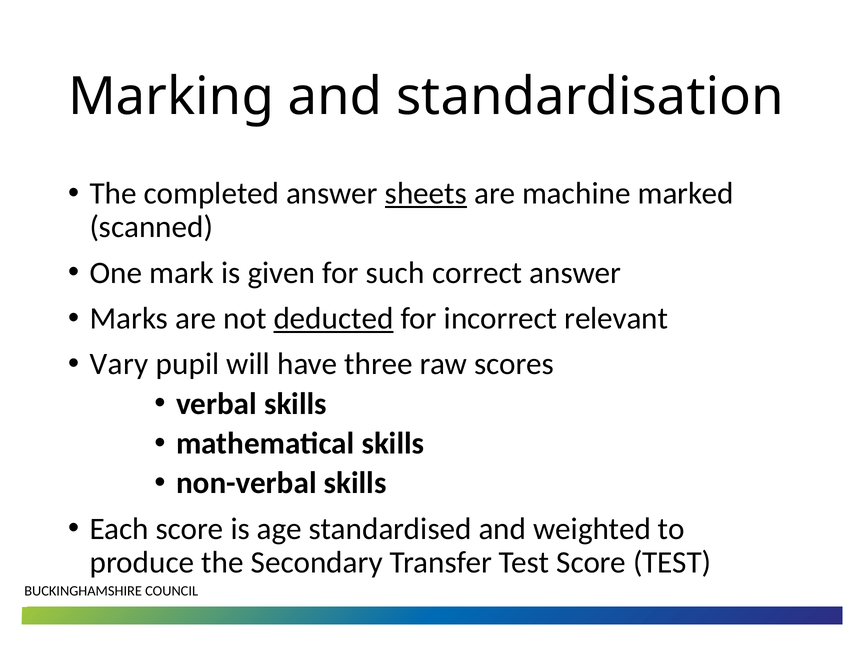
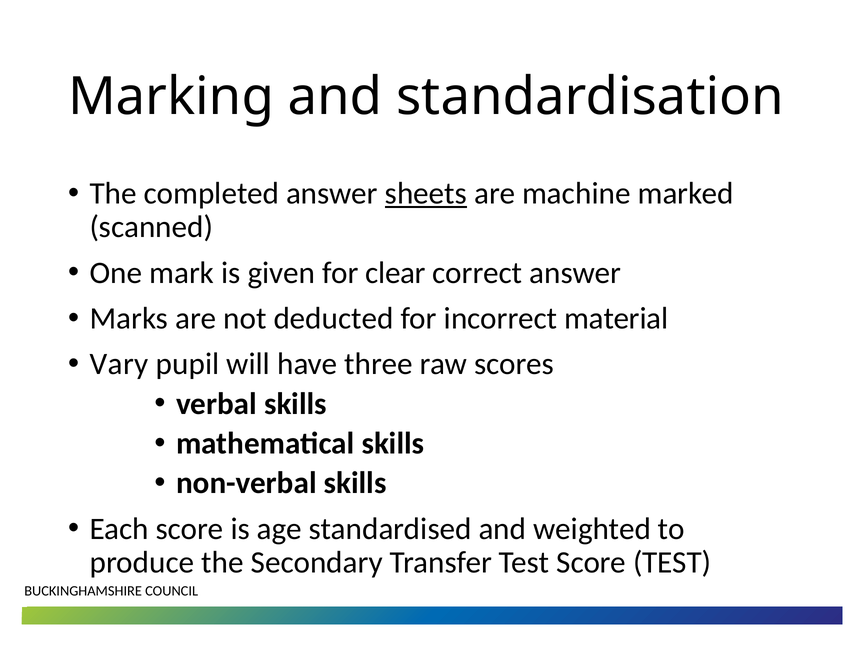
such: such -> clear (396, 273)
deducted underline: present -> none (334, 319)
relevant: relevant -> material (616, 319)
